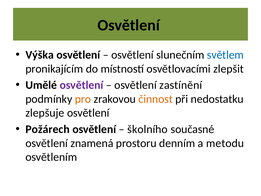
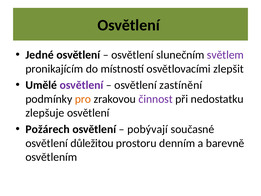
Výška: Výška -> Jedné (40, 55)
světlem colour: blue -> purple (225, 55)
činnost colour: orange -> purple (156, 99)
školního: školního -> pobývají (148, 129)
znamená: znamená -> důležitou (92, 143)
metodu: metodu -> barevně (225, 143)
